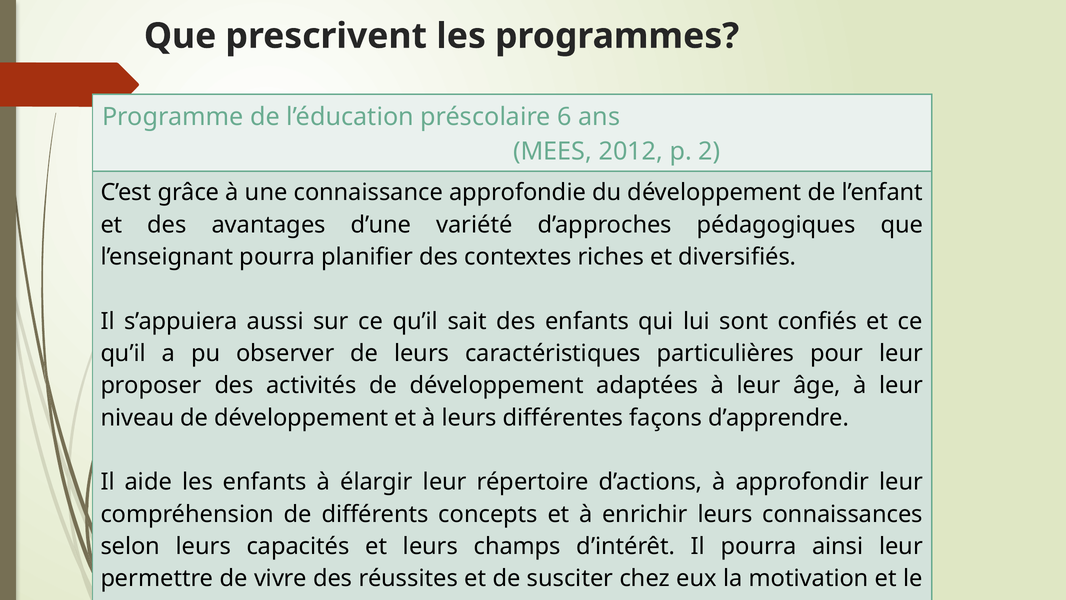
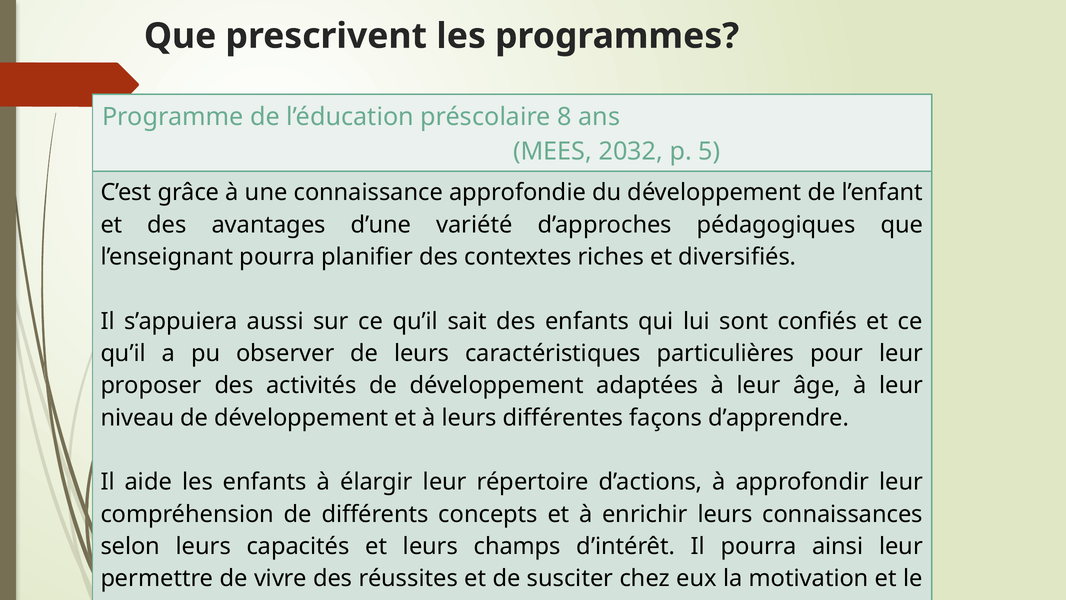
6: 6 -> 8 (564, 117)
2012: 2012 -> 2032 (631, 151)
2: 2 -> 5 (709, 151)
